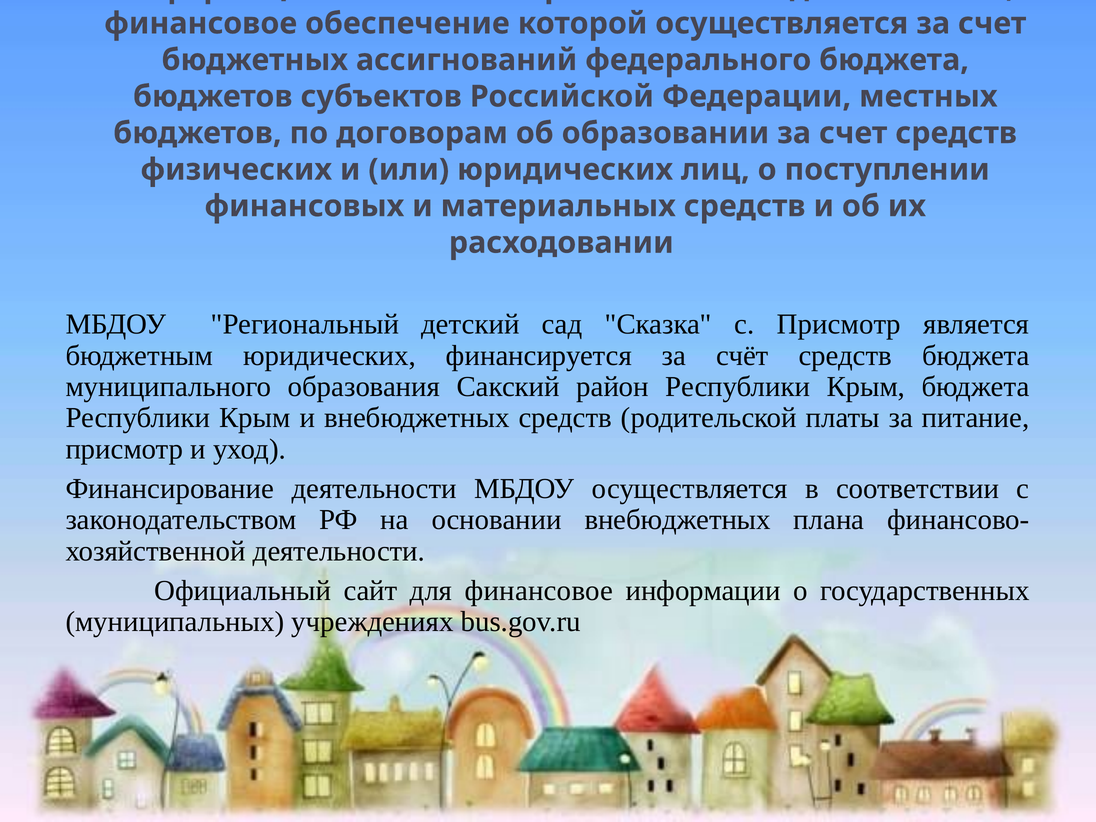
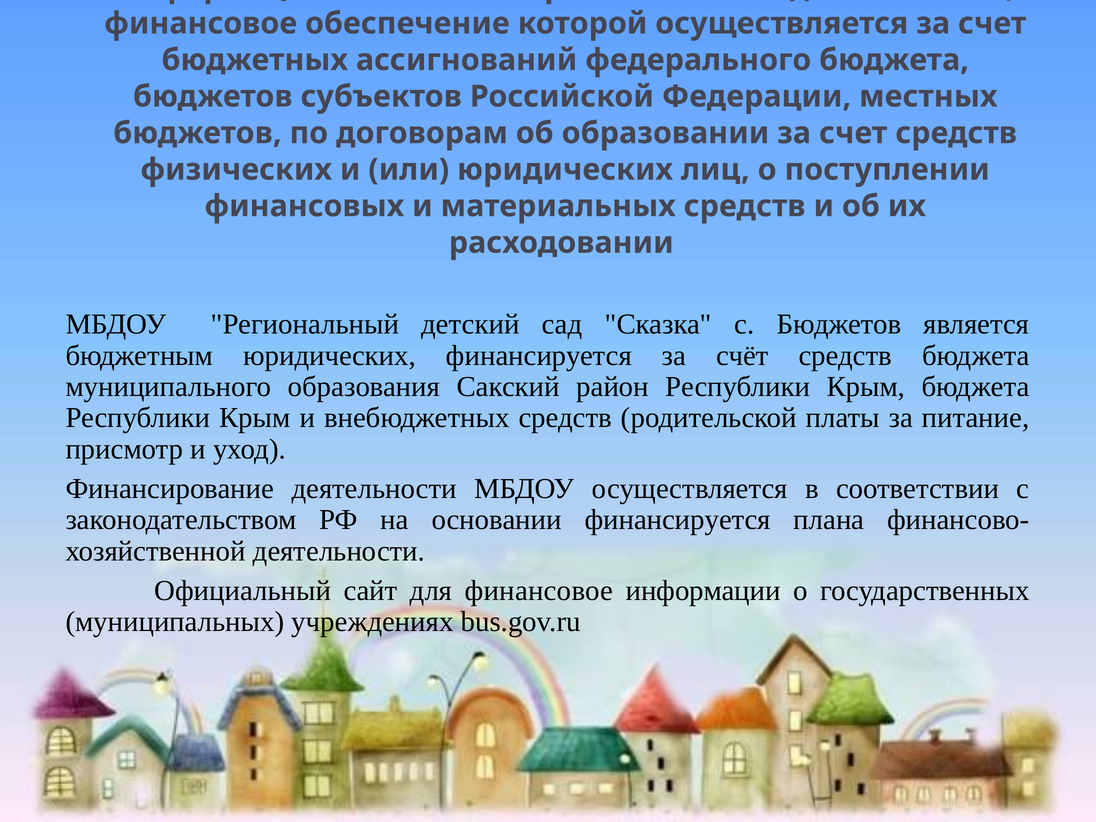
с Присмотр: Присмотр -> Бюджетов (839, 324)
основании внебюджетных: внебюджетных -> финансируется (678, 520)
